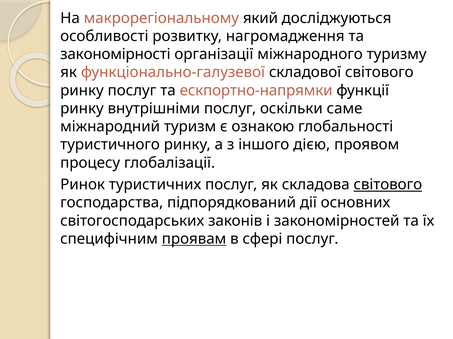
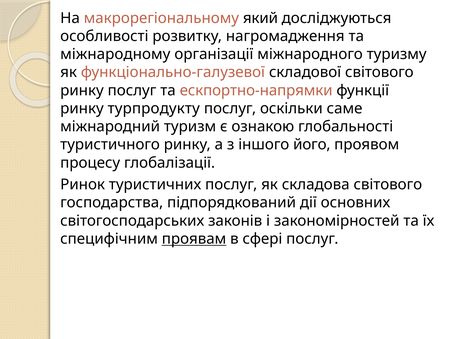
закономірності: закономірності -> міжнародному (115, 54)
внутрішніми: внутрішніми -> турпродукту (154, 109)
дією: дією -> його (312, 145)
світового underline: present -> none (388, 185)
